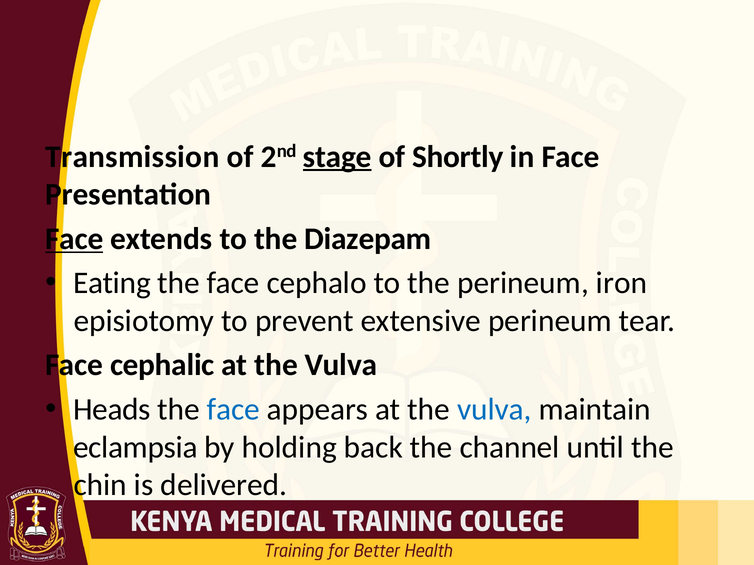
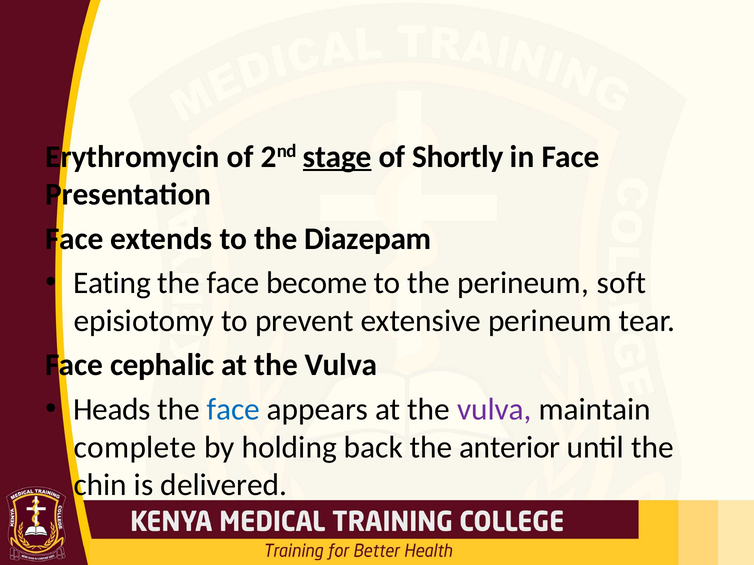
Transmission: Transmission -> Erythromycin (132, 157)
Face underline: present -> none (74, 239)
cephalo: cephalo -> become (317, 283)
iron: iron -> soft (621, 283)
vulva colour: blue -> purple (494, 410)
eclampsia: eclampsia -> complete (135, 448)
channel: channel -> anterior (510, 448)
